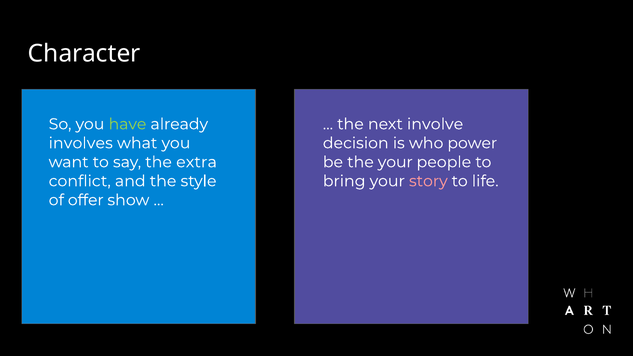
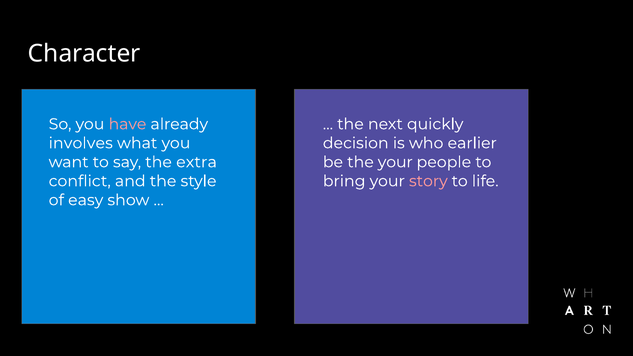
have colour: light green -> pink (127, 124)
involve: involve -> quickly (435, 124)
power: power -> earlier (472, 143)
offer: offer -> easy (86, 200)
